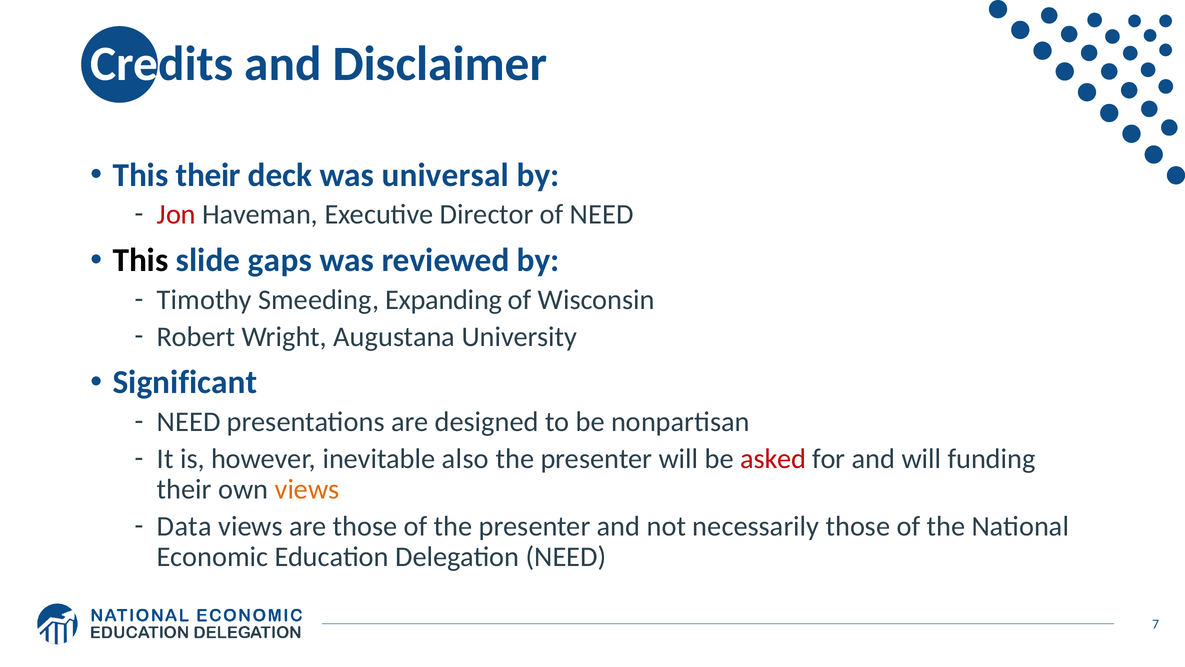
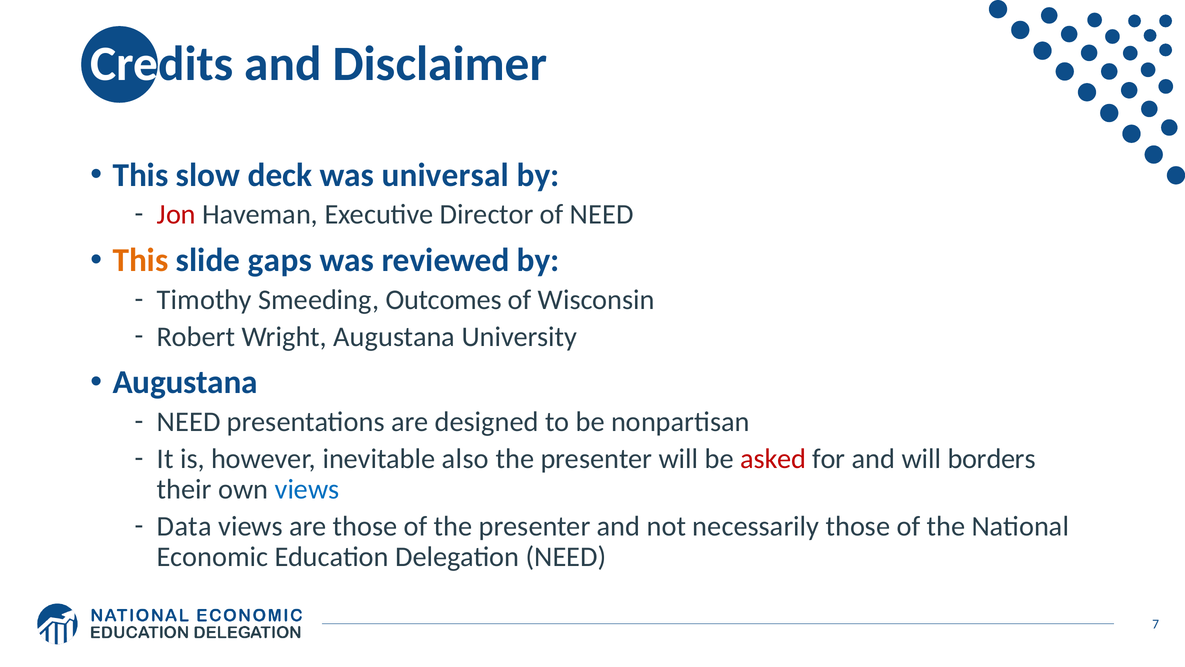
This their: their -> slow (208, 175)
This colour: black -> orange (140, 260)
Expanding: Expanding -> Outcomes (444, 300)
Significant: Significant -> Augustana (185, 382)
funding: funding -> borders (992, 458)
views colour: orange -> blue (307, 489)
